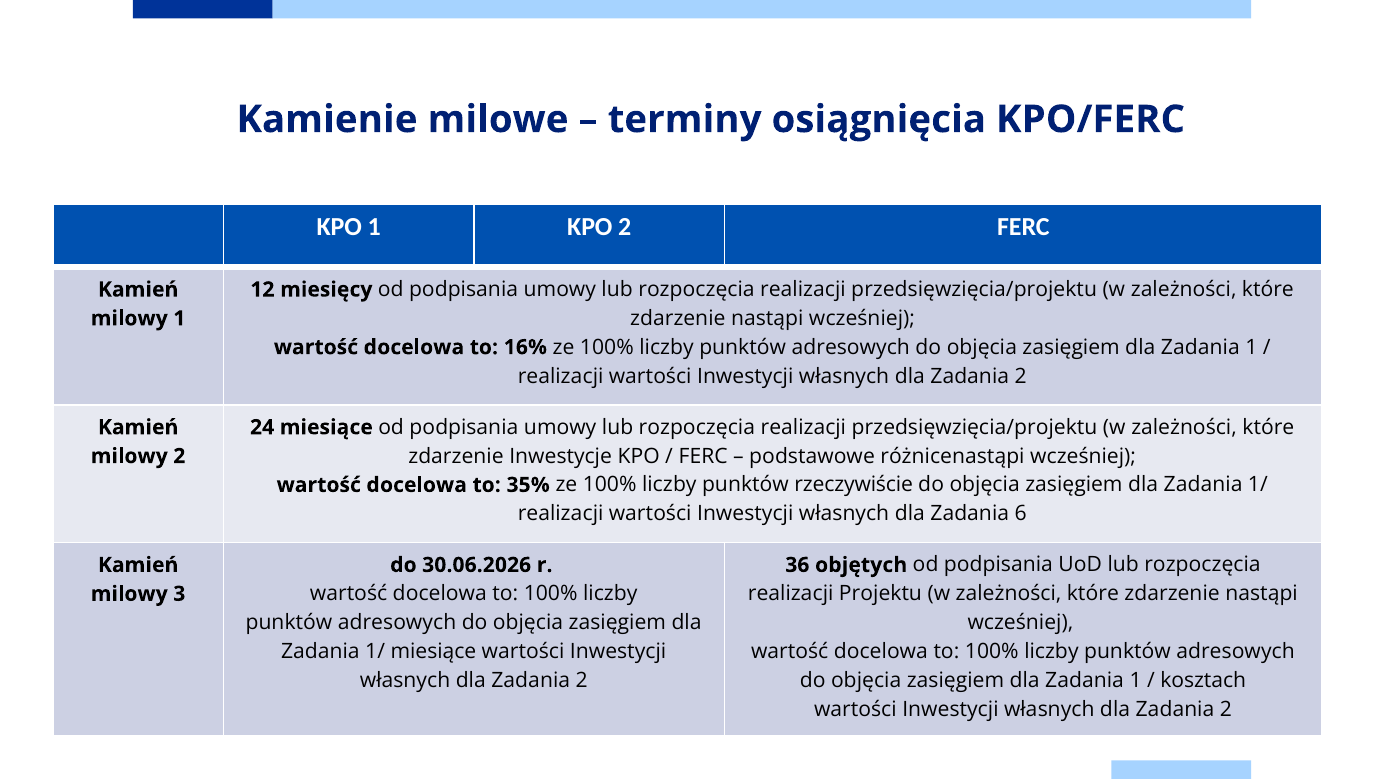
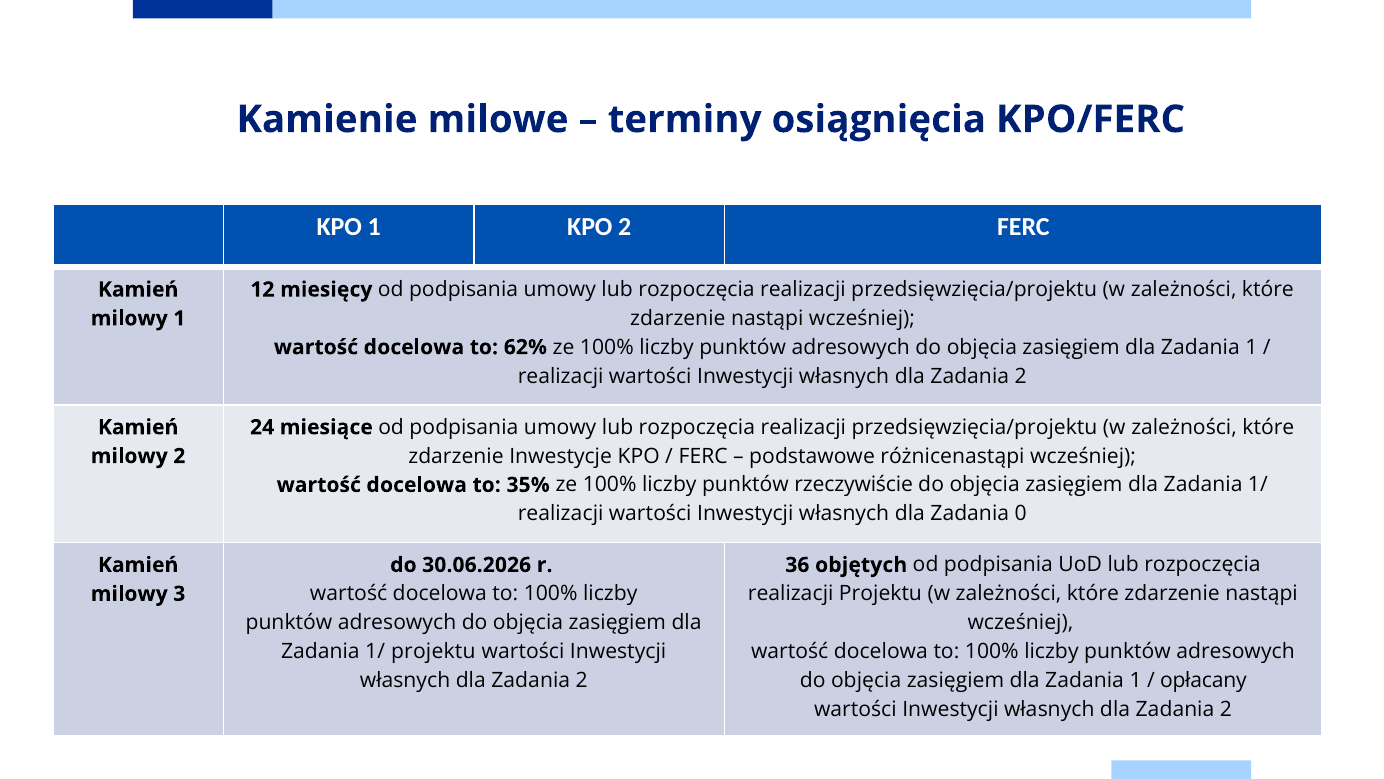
16%: 16% -> 62% (525, 347)
6: 6 -> 0 (1021, 513)
1/ miesiące: miesiące -> projektu (433, 651)
kosztach: kosztach -> opłacany (1203, 680)
